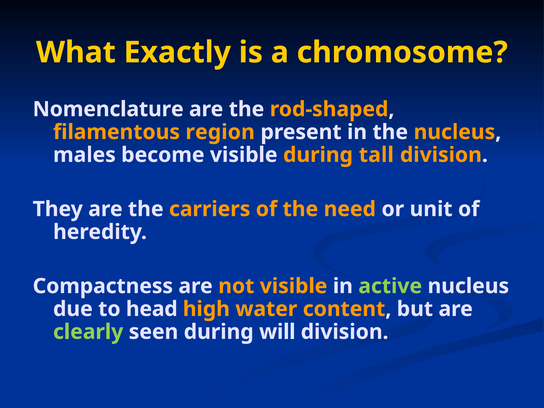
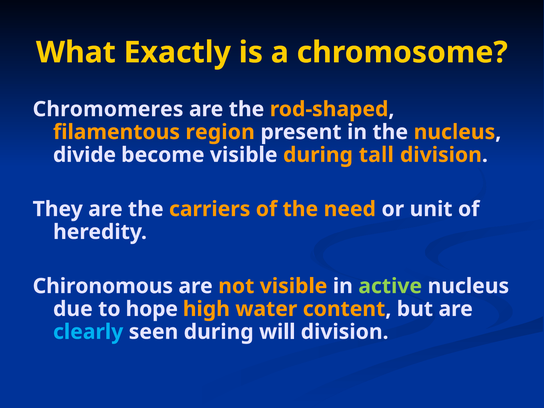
Nomenclature: Nomenclature -> Chromomeres (108, 109)
males: males -> divide (85, 155)
Compactness: Compactness -> Chironomous (103, 286)
head: head -> hope (152, 309)
clearly colour: light green -> light blue (88, 332)
